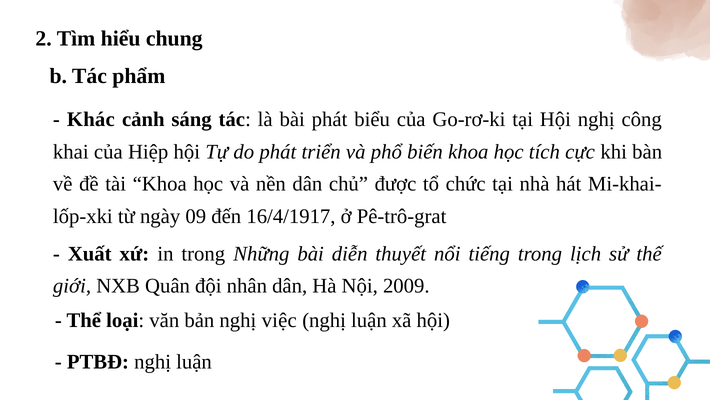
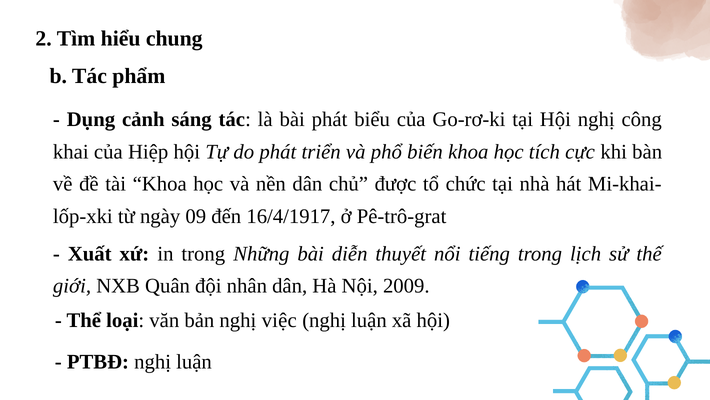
Khác: Khác -> Dụng (91, 119)
